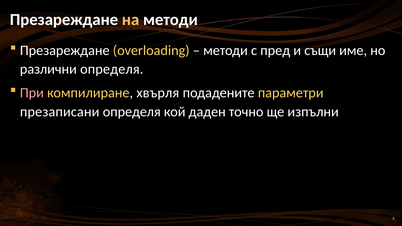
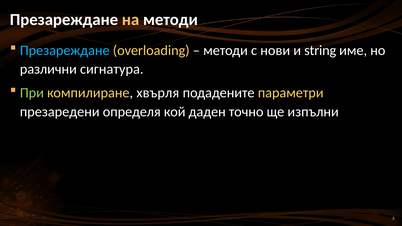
Презареждане colour: white -> light blue (65, 50)
пред: пред -> нови (275, 50)
същи: същи -> string (320, 50)
различни определя: определя -> сигнатура (112, 69)
При colour: pink -> light green (32, 93)
презаписани: презаписани -> презаредени (60, 112)
